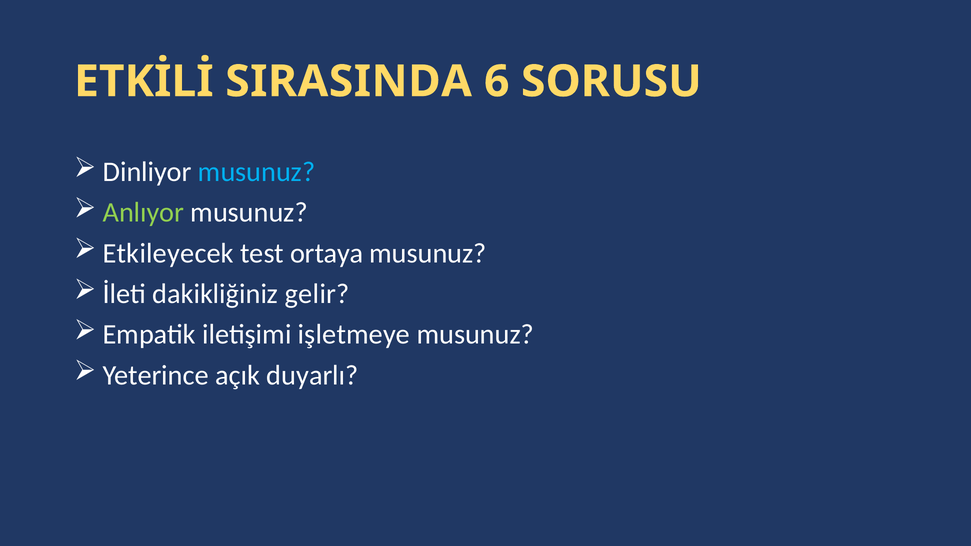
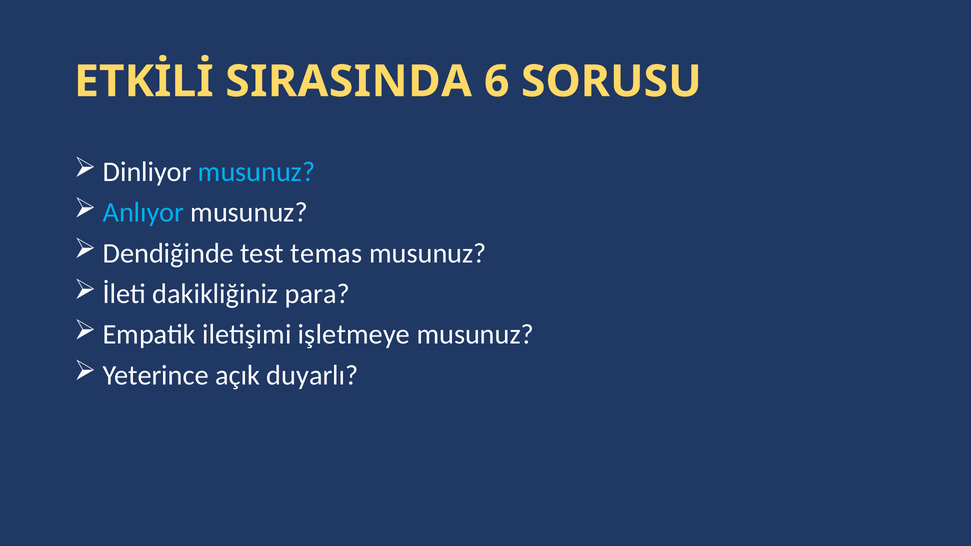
Anlıyor colour: light green -> light blue (143, 213)
Etkileyecek: Etkileyecek -> Dendiğinde (168, 253)
ortaya: ortaya -> temas (326, 253)
gelir: gelir -> para (317, 294)
